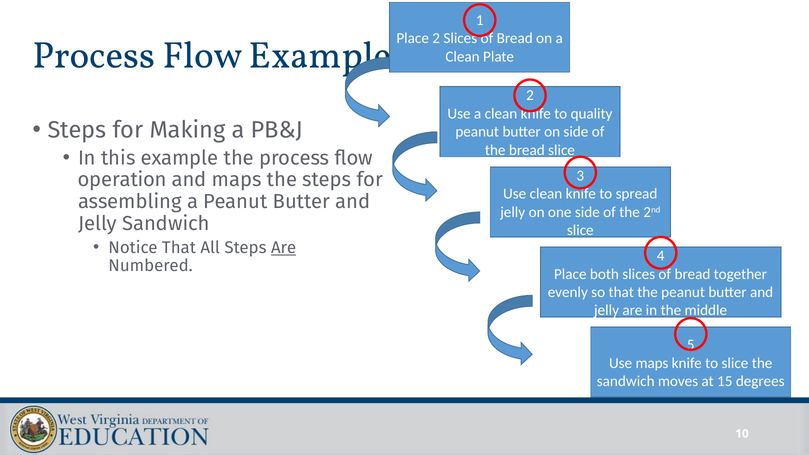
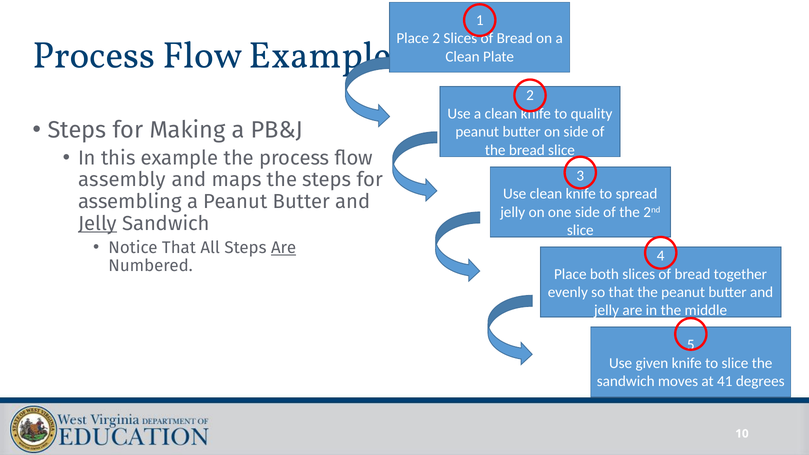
operation: operation -> assembly (122, 180)
Jelly underline: none -> present (97, 223)
Use maps: maps -> given (652, 363)
15: 15 -> 41 (725, 381)
